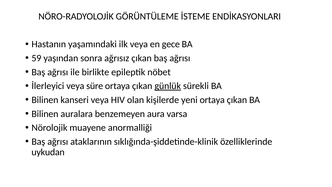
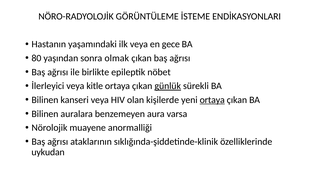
59: 59 -> 80 (36, 58)
ağrısız: ağrısız -> olmak (117, 58)
süre: süre -> kitle (95, 86)
ortaya underline: none -> present (212, 100)
